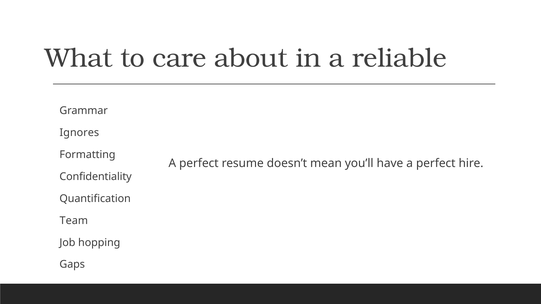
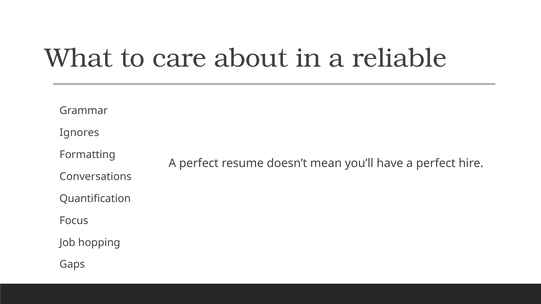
Confidentiality: Confidentiality -> Conversations (96, 177)
Team: Team -> Focus (74, 221)
